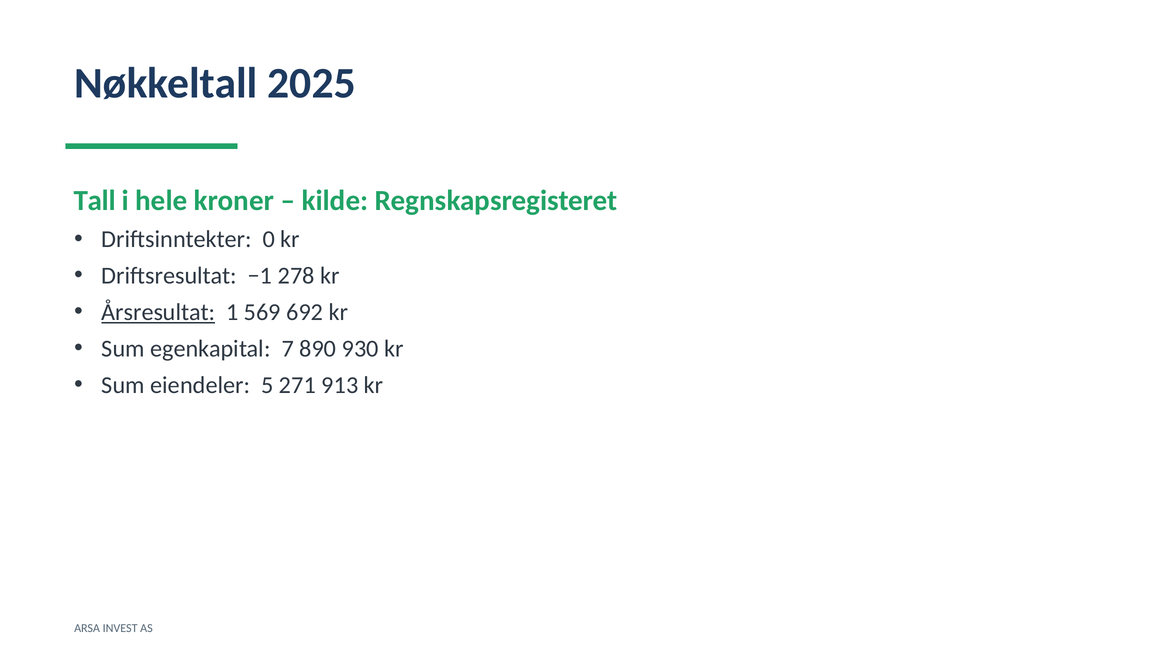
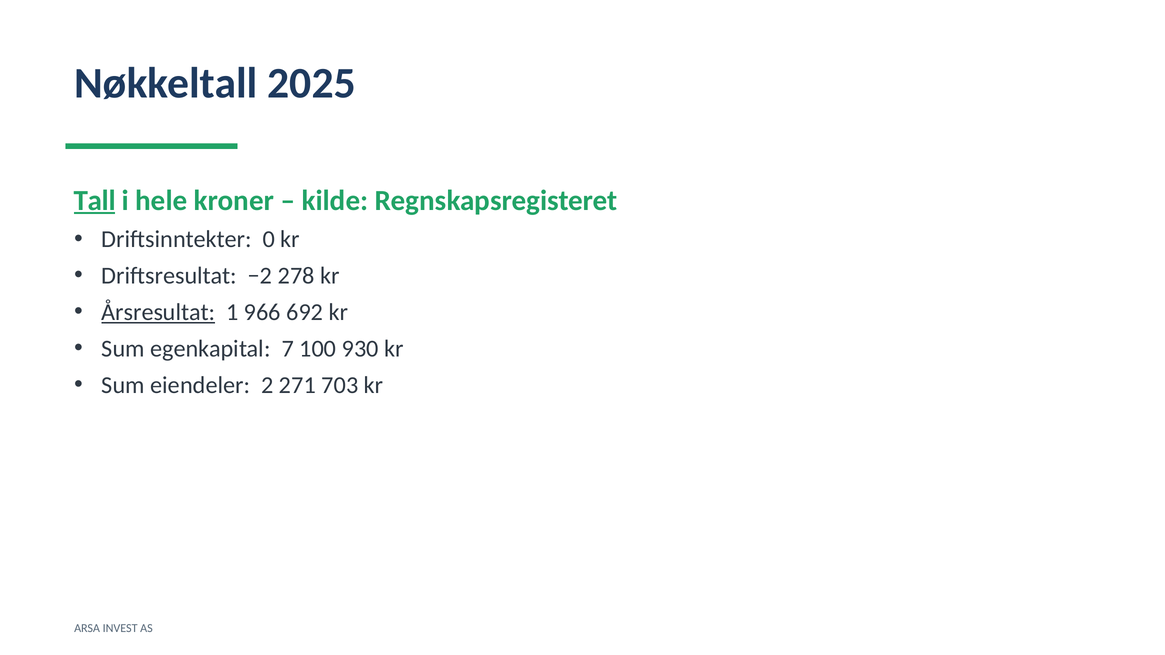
Tall underline: none -> present (95, 201)
−1: −1 -> −2 (260, 276)
569: 569 -> 966 (262, 312)
890: 890 -> 100 (318, 349)
5: 5 -> 2 (267, 385)
913: 913 -> 703 (340, 385)
